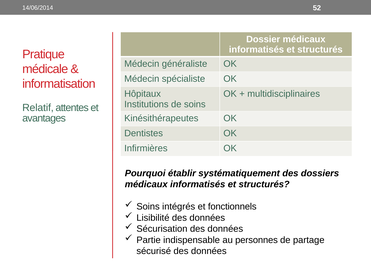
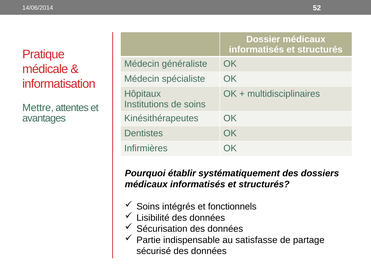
Relatif: Relatif -> Mettre (38, 108)
personnes: personnes -> satisfasse (256, 240)
